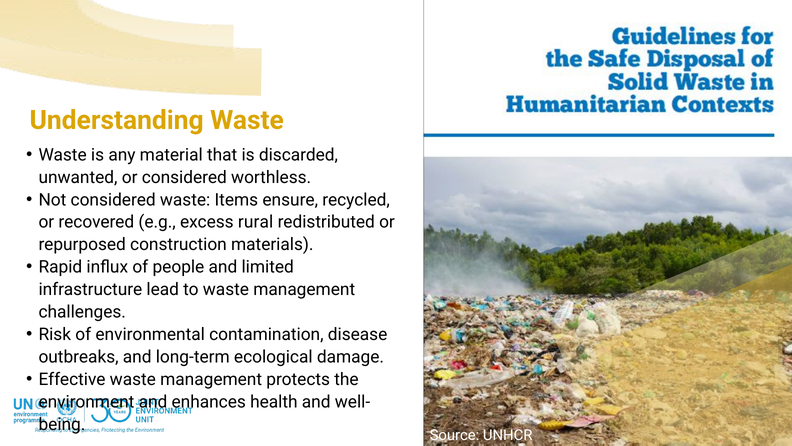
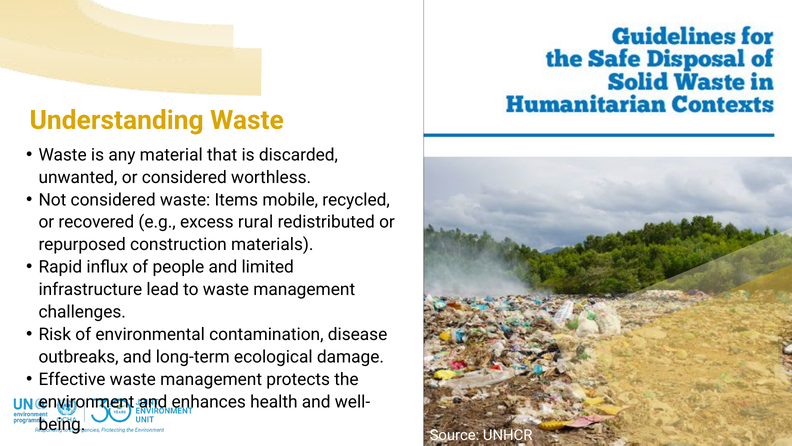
ensure: ensure -> mobile (290, 200)
